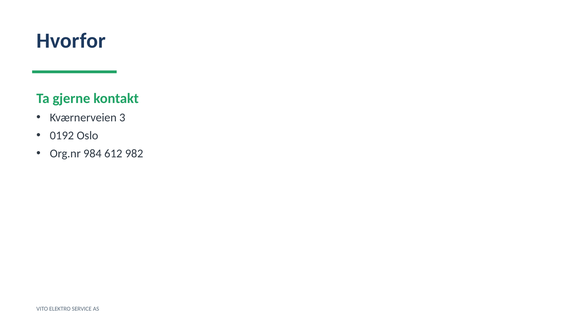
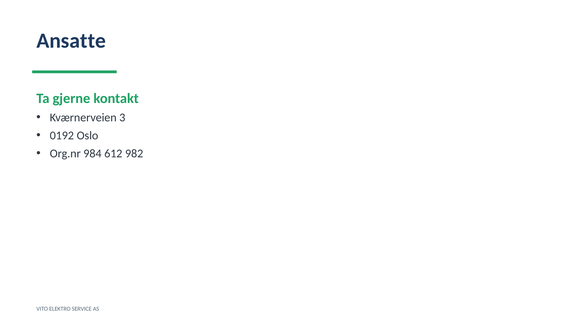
Hvorfor: Hvorfor -> Ansatte (71, 41)
